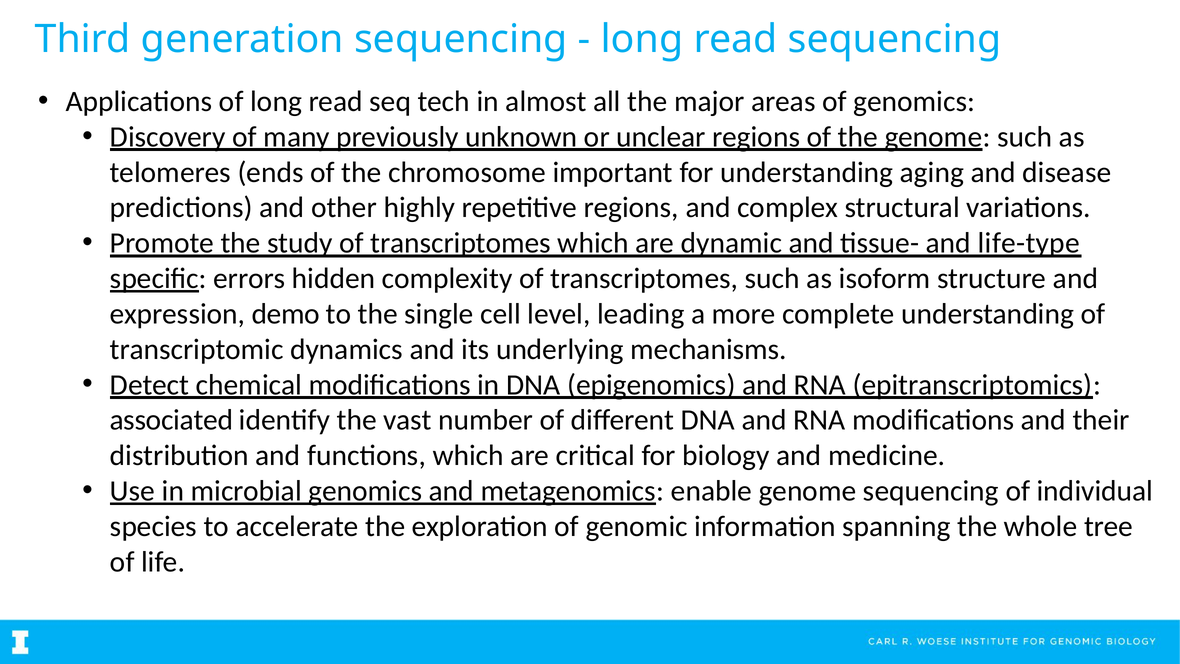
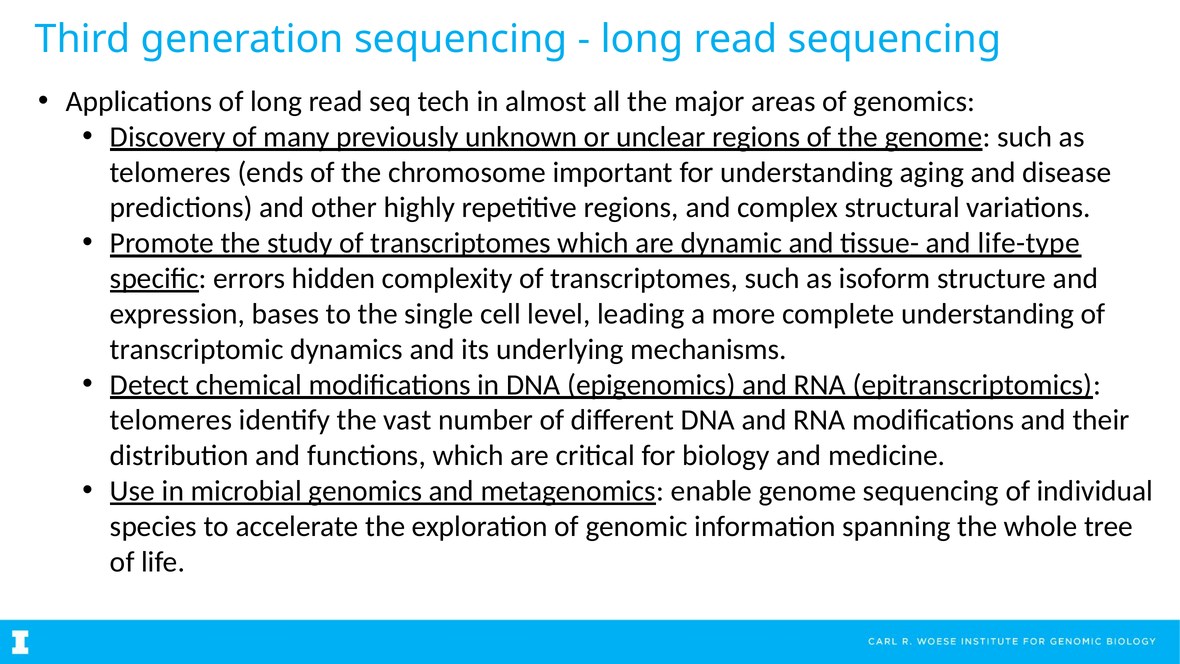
demo: demo -> bases (286, 314)
associated: associated -> telomeres (171, 420)
